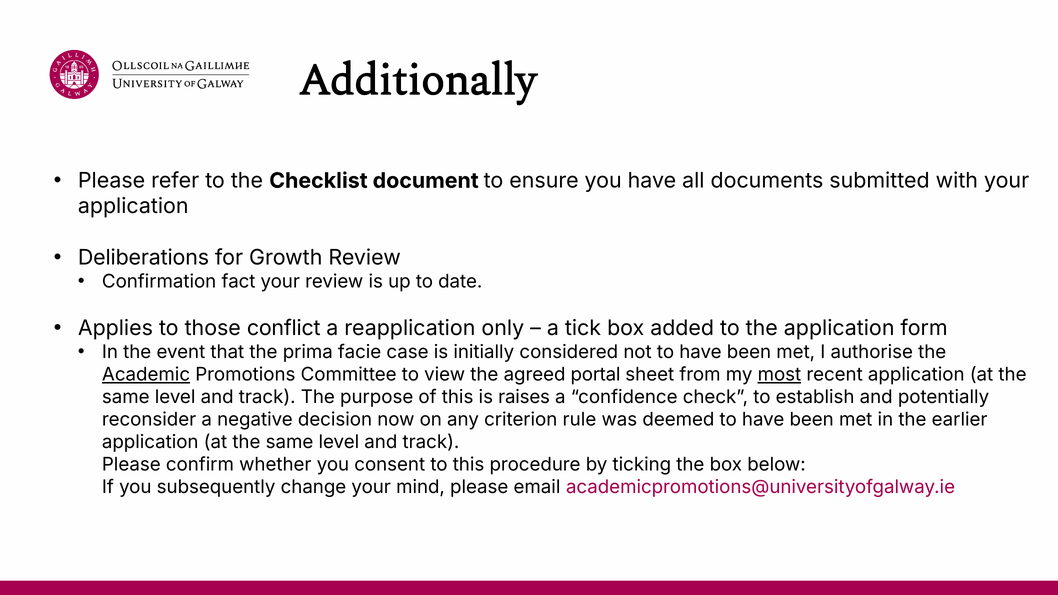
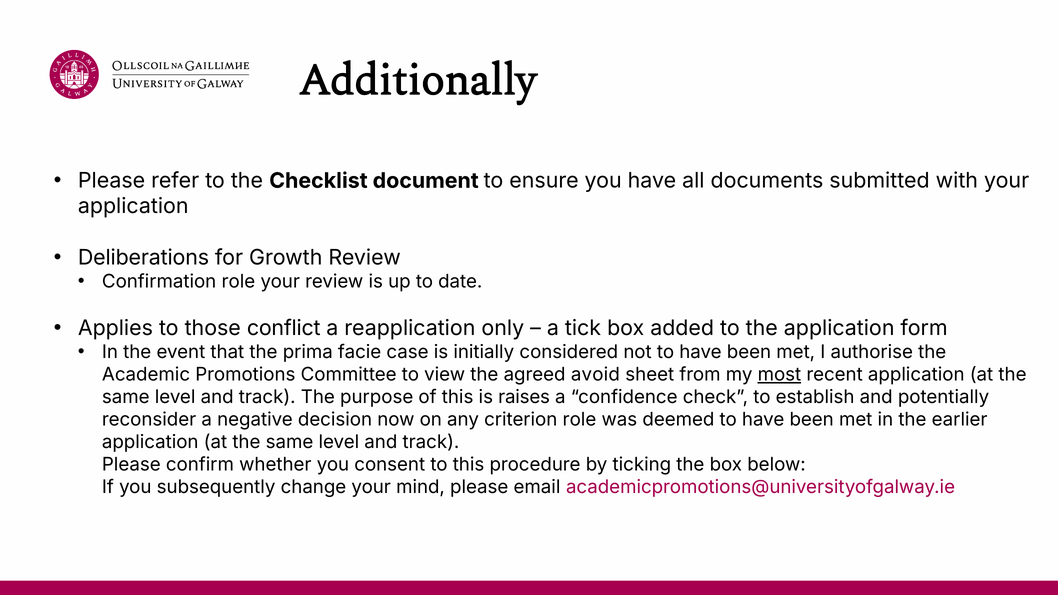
Confirmation fact: fact -> role (238, 282)
Academic underline: present -> none (146, 375)
portal: portal -> avoid (595, 375)
criterion rule: rule -> role (579, 420)
